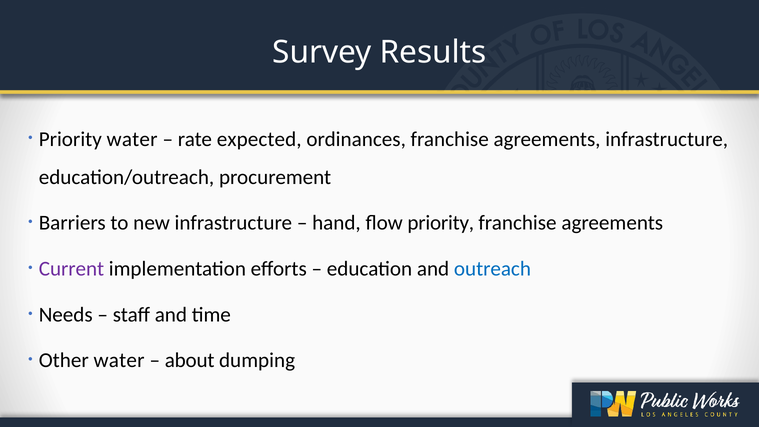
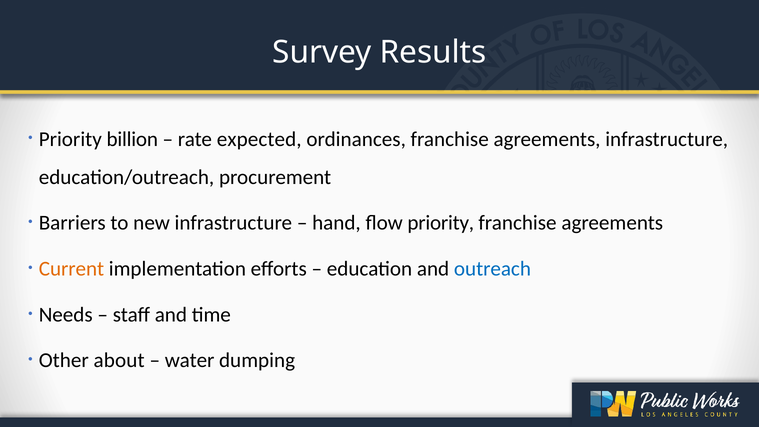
Priority water: water -> billion (132, 139)
Current colour: purple -> orange (71, 269)
Other water: water -> about (119, 360)
about: about -> water (190, 360)
